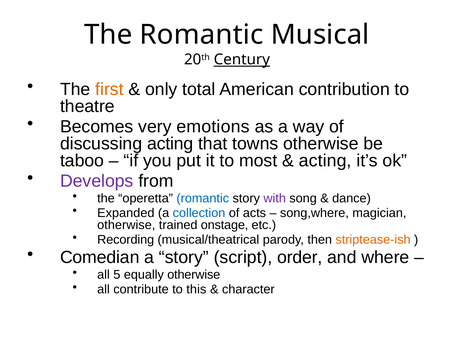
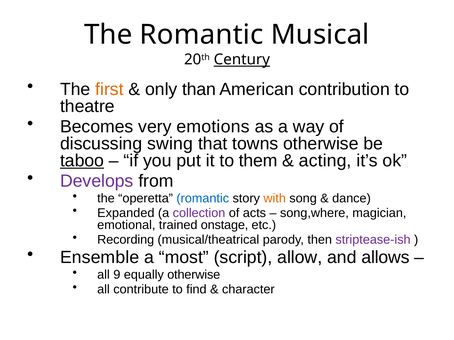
total: total -> than (199, 89)
discussing acting: acting -> swing (170, 144)
taboo underline: none -> present (82, 161)
most: most -> them (258, 161)
with colour: purple -> orange (275, 199)
collection colour: blue -> purple (199, 213)
otherwise: otherwise -> emotional (126, 225)
striptease-ish colour: orange -> purple (373, 240)
Comedian: Comedian -> Ensemble (100, 258)
a story: story -> most (184, 258)
order: order -> allow (300, 258)
where: where -> allows (385, 258)
5: 5 -> 9 (117, 275)
this: this -> find (196, 290)
